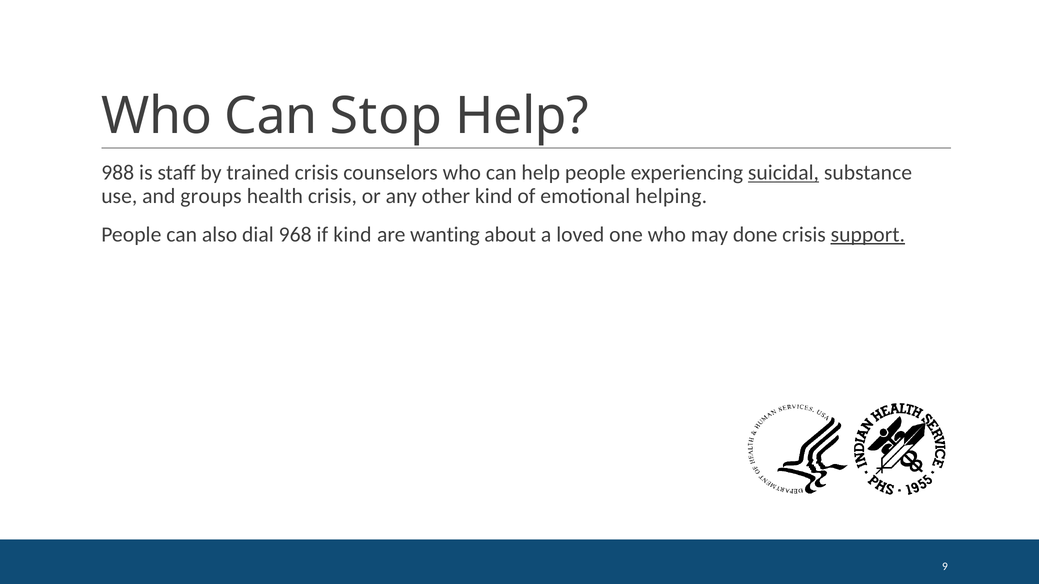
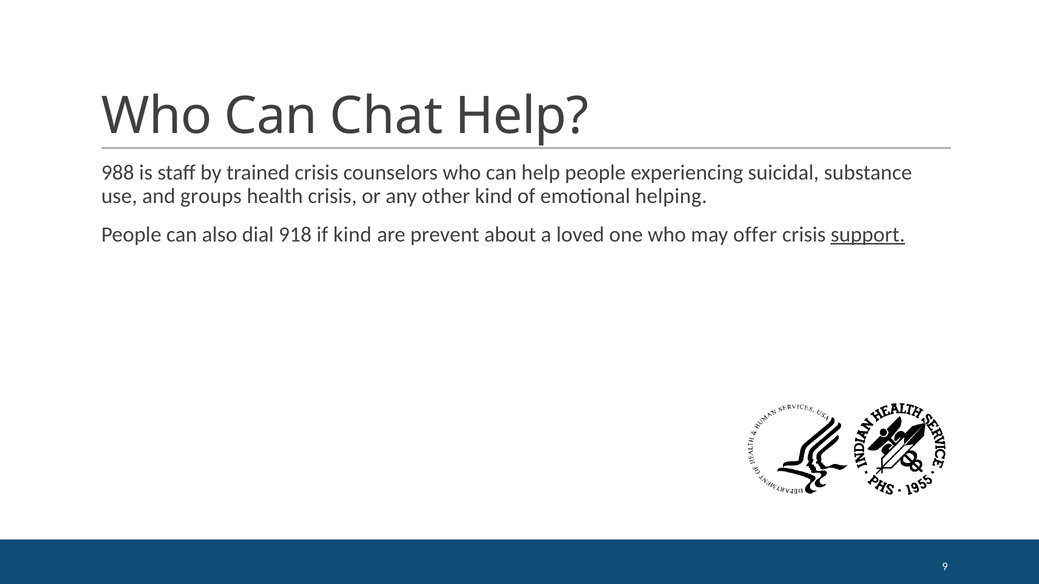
Stop: Stop -> Chat (386, 116)
suicidal underline: present -> none (783, 173)
968: 968 -> 918 (295, 235)
wanting: wanting -> prevent (445, 235)
done: done -> offer (755, 235)
